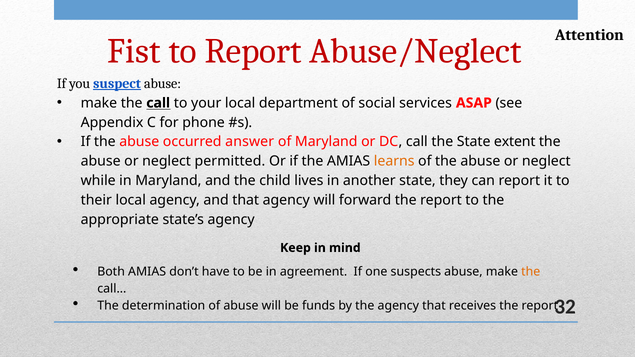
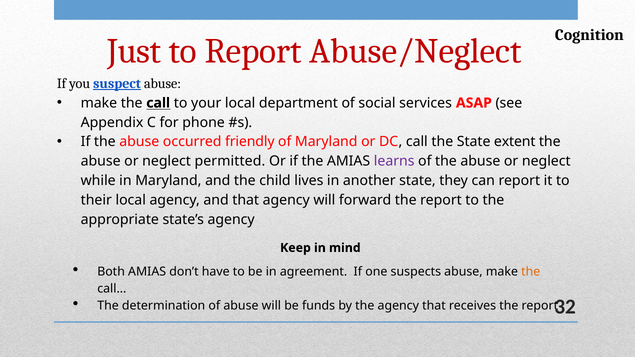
Attention: Attention -> Cognition (589, 35)
Fist: Fist -> Just (134, 51)
answer: answer -> friendly (250, 142)
learns colour: orange -> purple (394, 161)
